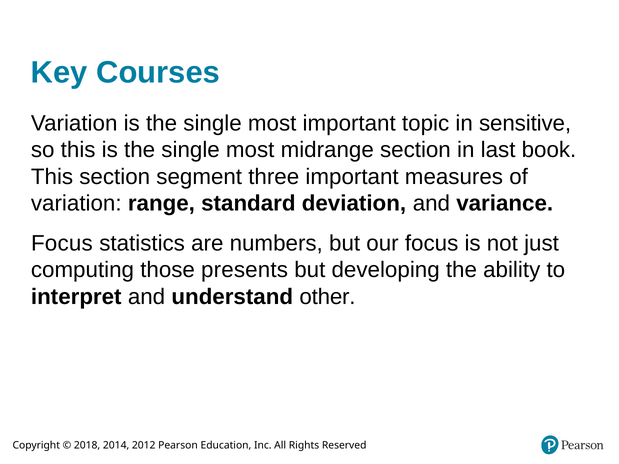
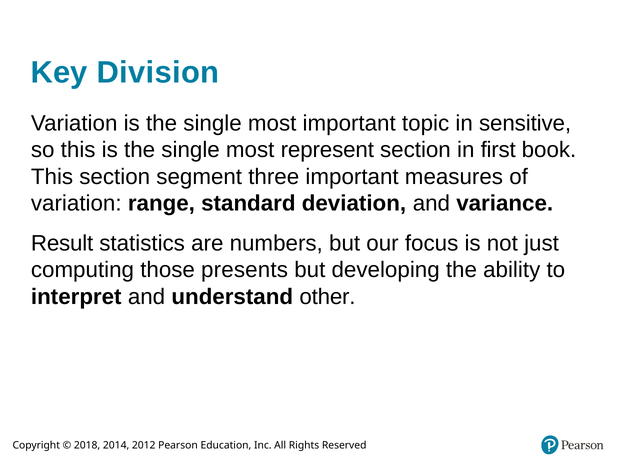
Courses: Courses -> Division (158, 72)
midrange: midrange -> represent (327, 150)
last: last -> first (498, 150)
Focus: Focus -> Result (62, 243)
